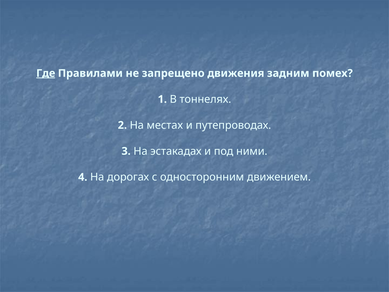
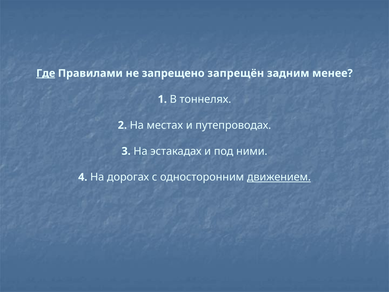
движения: движения -> запрещён (236, 73)
помех: помех -> менее (332, 73)
движением underline: none -> present (279, 177)
